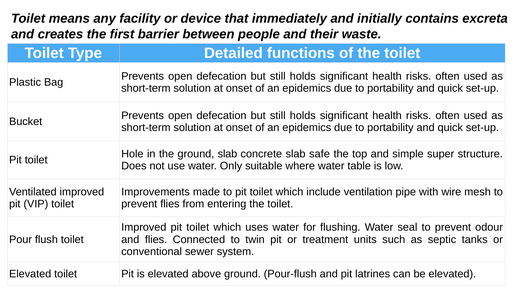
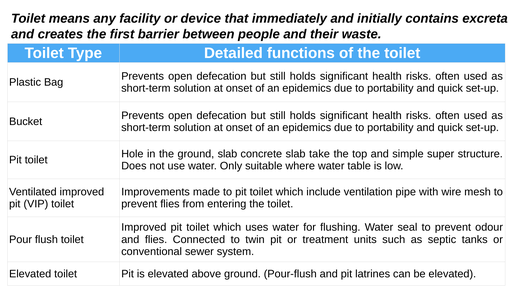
safe: safe -> take (319, 154)
